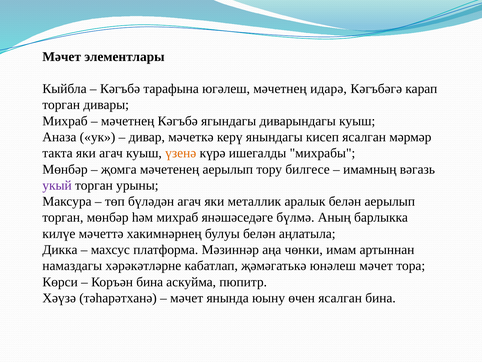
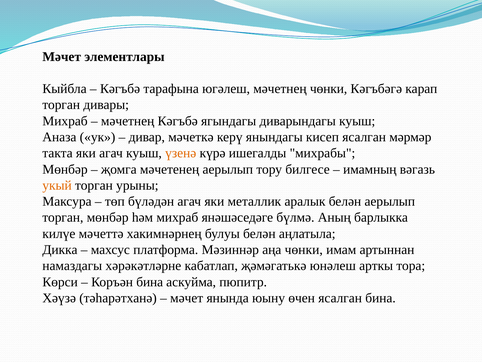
мәчетнең идарә: идарә -> чөнки (329, 89)
укый colour: purple -> orange (57, 185)
юнәлеш мәчет: мәчет -> арткы (376, 265)
